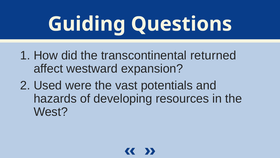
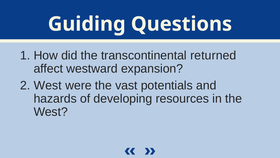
Used: Used -> West (48, 85)
